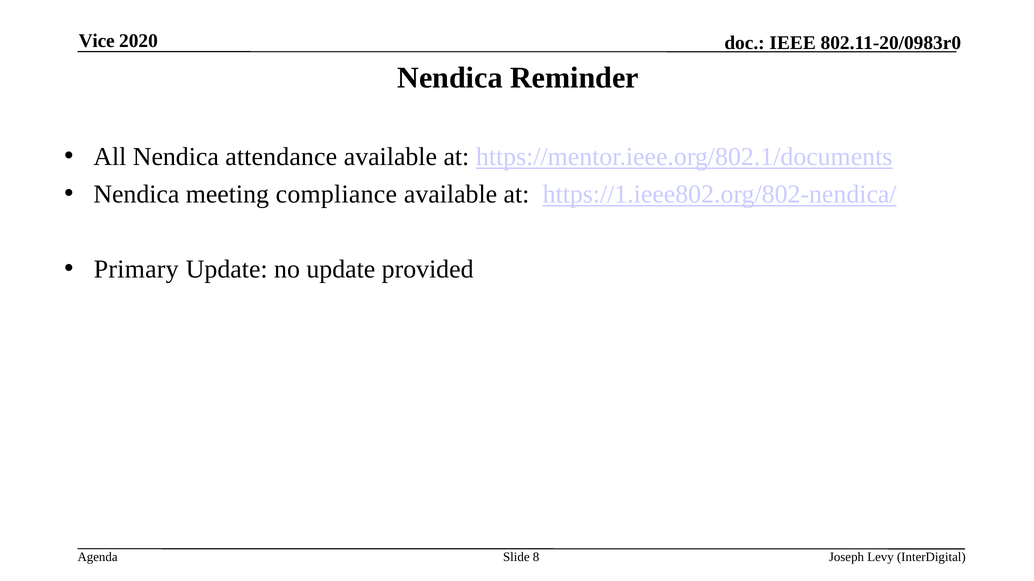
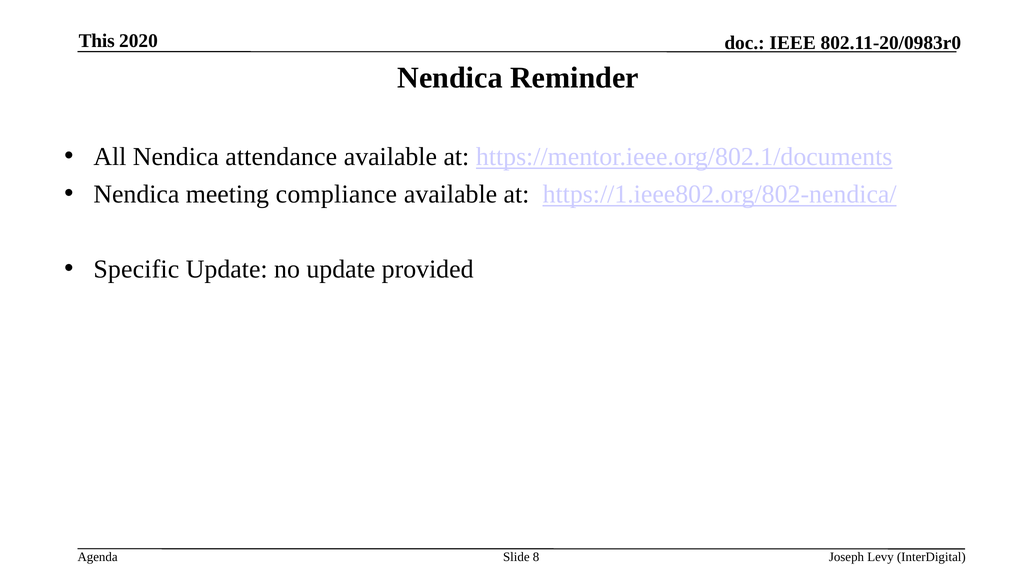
Vice: Vice -> This (97, 41)
Primary: Primary -> Specific (136, 269)
